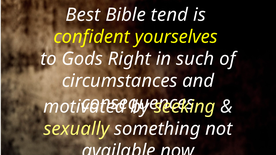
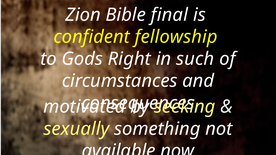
Best: Best -> Zion (83, 15)
tend: tend -> final (169, 15)
yourselves: yourselves -> fellowship (176, 37)
